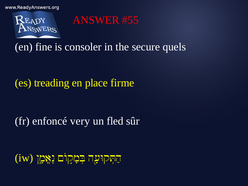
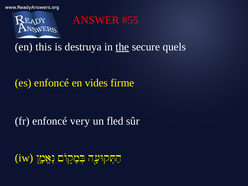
fine: fine -> this (44, 47)
consoler: consoler -> destruya (83, 47)
the underline: none -> present (122, 47)
es treading: treading -> enfoncé (52, 83)
place: place -> vides (96, 83)
